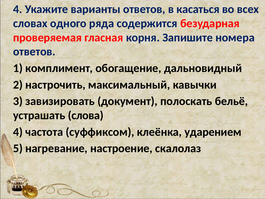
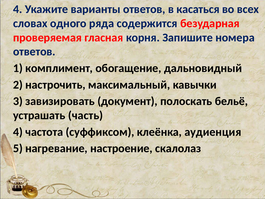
слова: слова -> часть (86, 115)
ударением: ударением -> аудиенция (213, 132)
